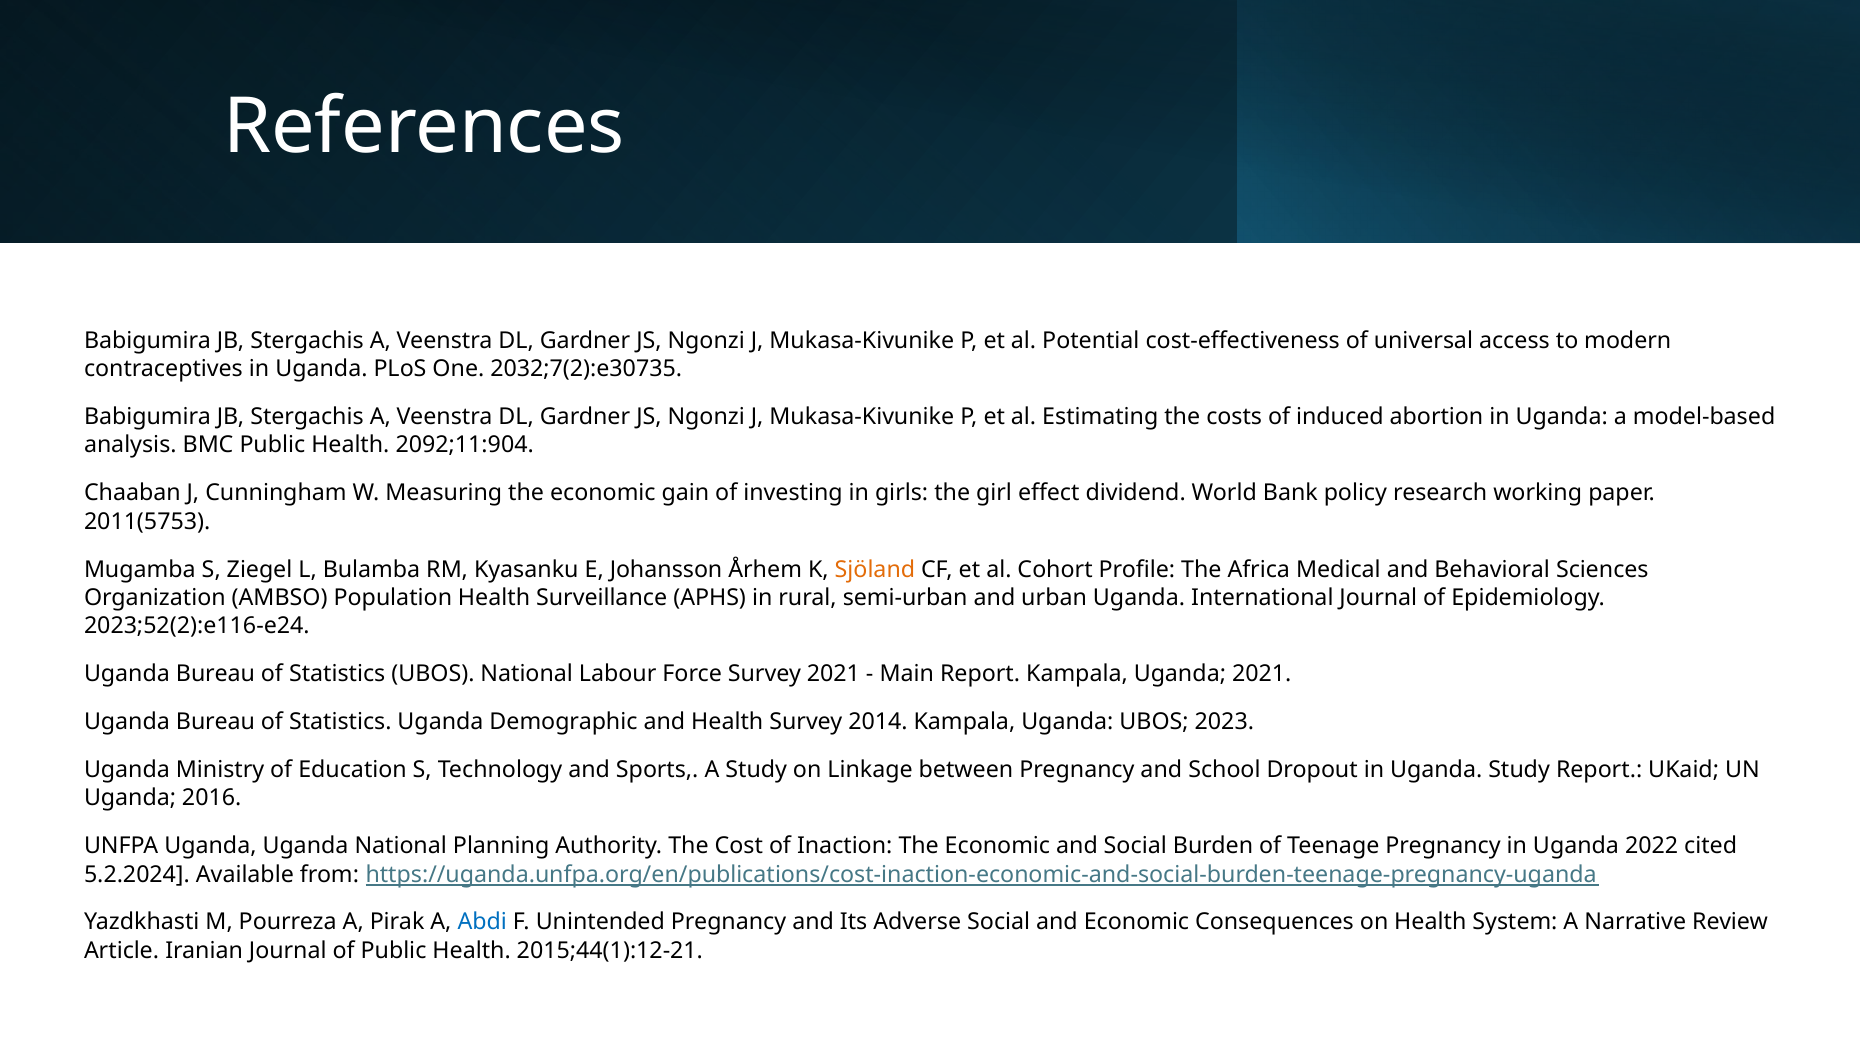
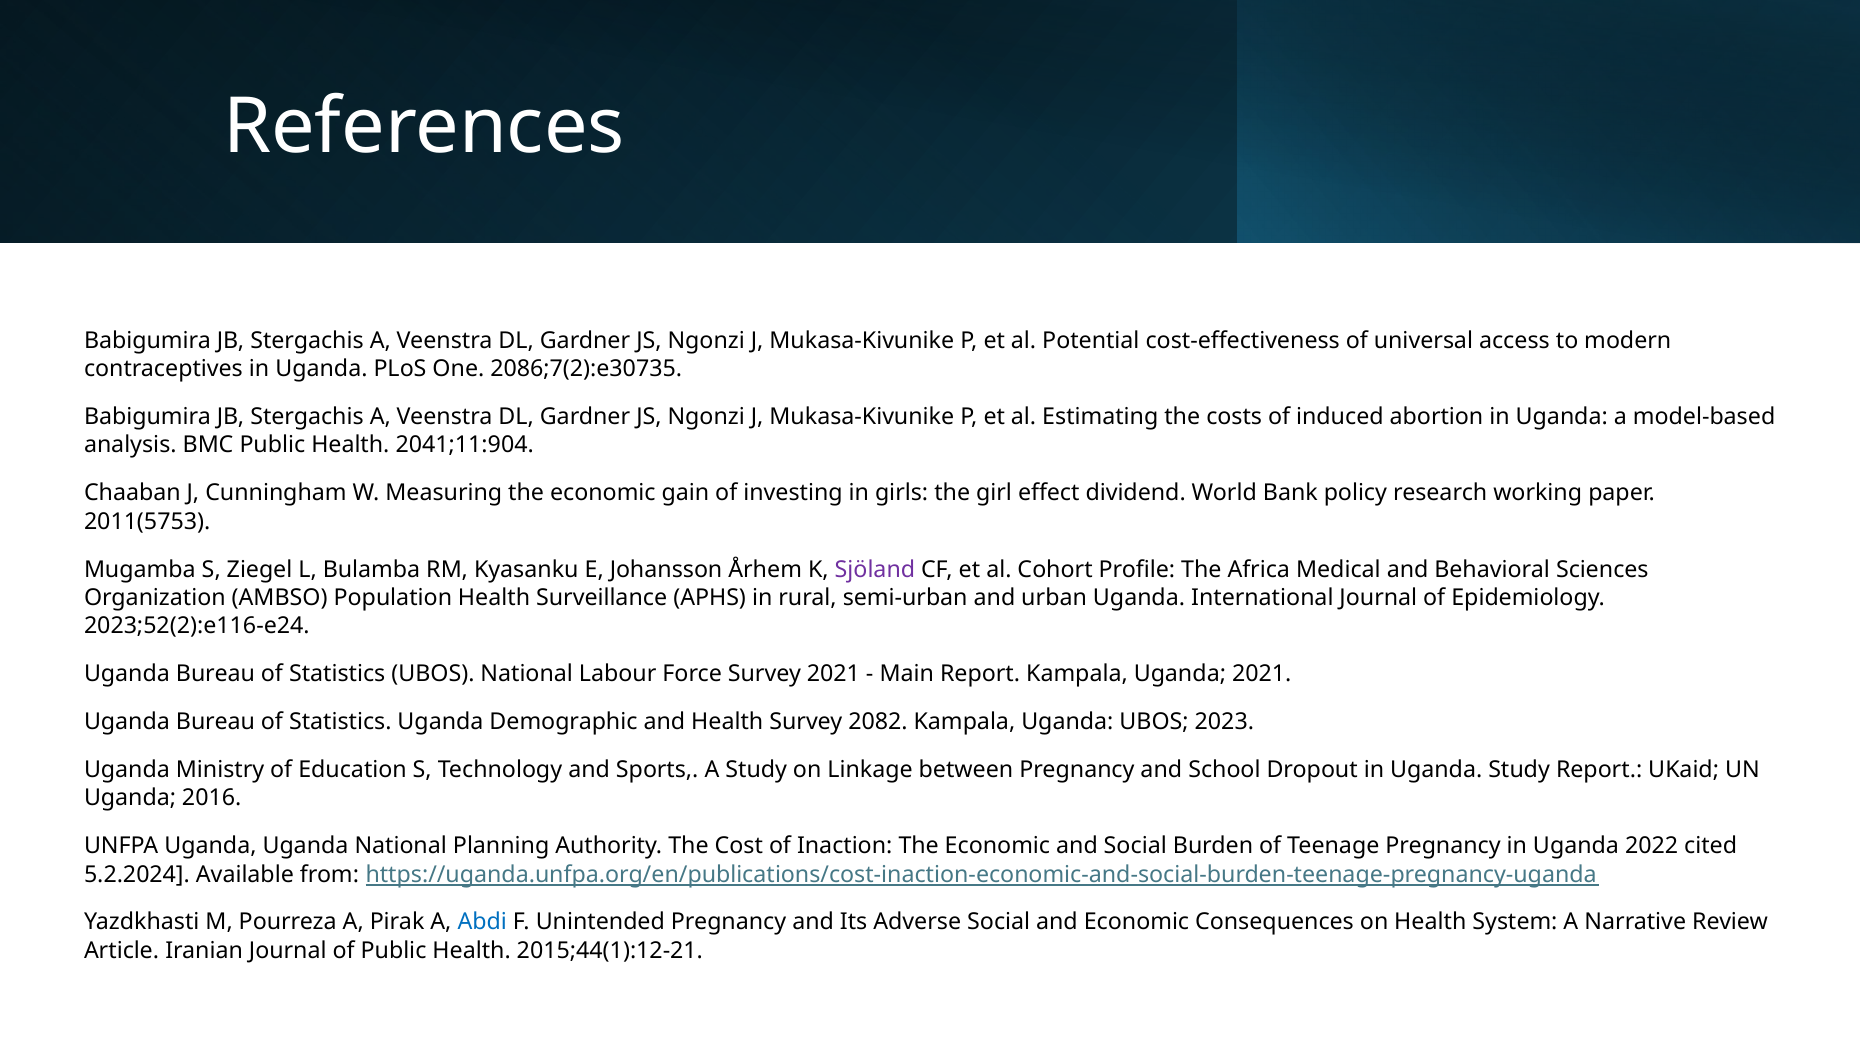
2032;7(2):e30735: 2032;7(2):e30735 -> 2086;7(2):e30735 (586, 369)
2092;11:904: 2092;11:904 -> 2041;11:904 (465, 445)
Sjöland colour: orange -> purple (875, 569)
2014: 2014 -> 2082 (878, 722)
